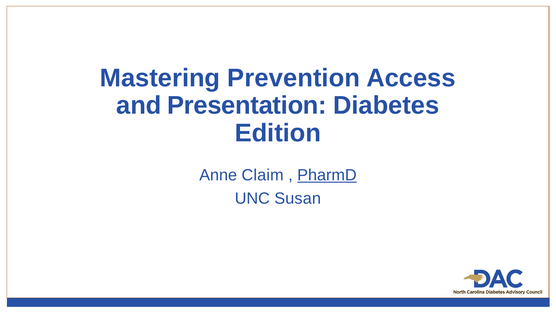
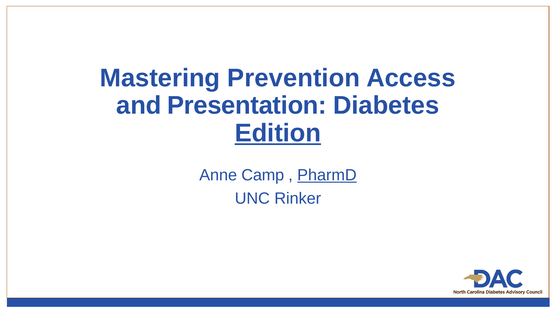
Edition underline: none -> present (278, 133)
Claim: Claim -> Camp (263, 175)
Susan: Susan -> Rinker (298, 198)
